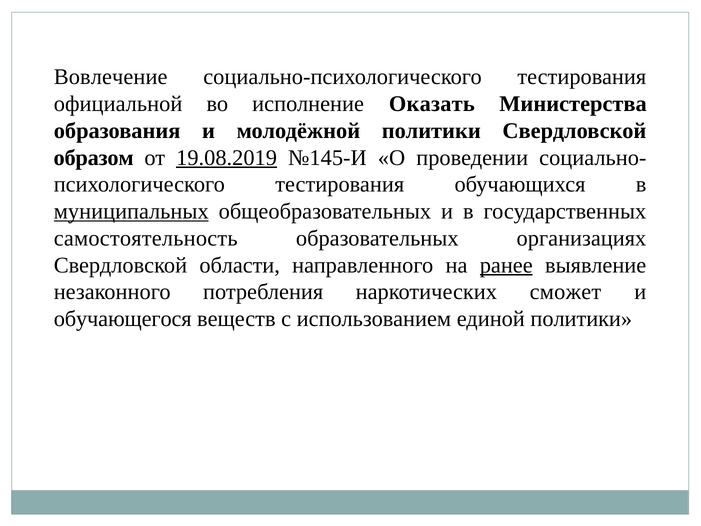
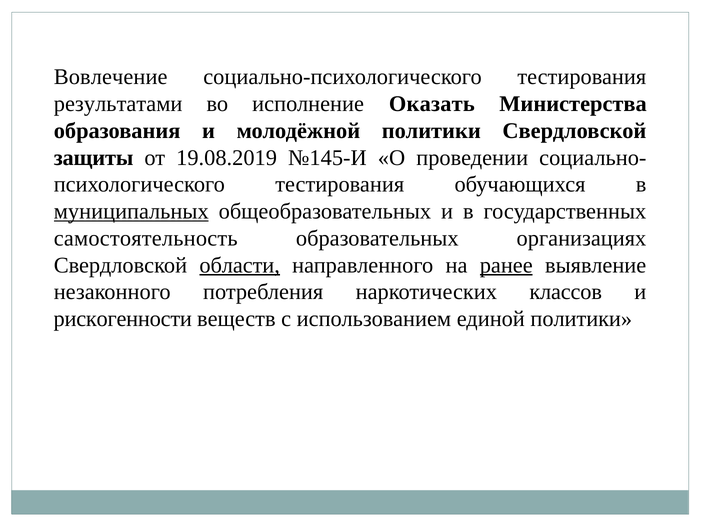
официальной: официальной -> результатами (118, 104)
образом: образом -> защиты (94, 158)
19.08.2019 underline: present -> none (227, 158)
области underline: none -> present (240, 265)
сможет: сможет -> классов (566, 292)
обучающегося: обучающегося -> рискогенности (123, 319)
